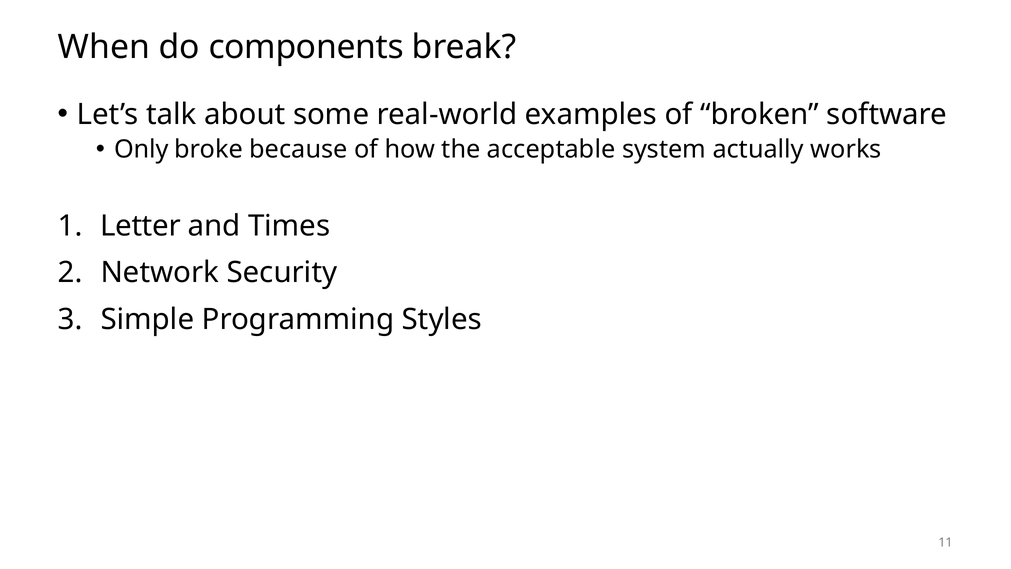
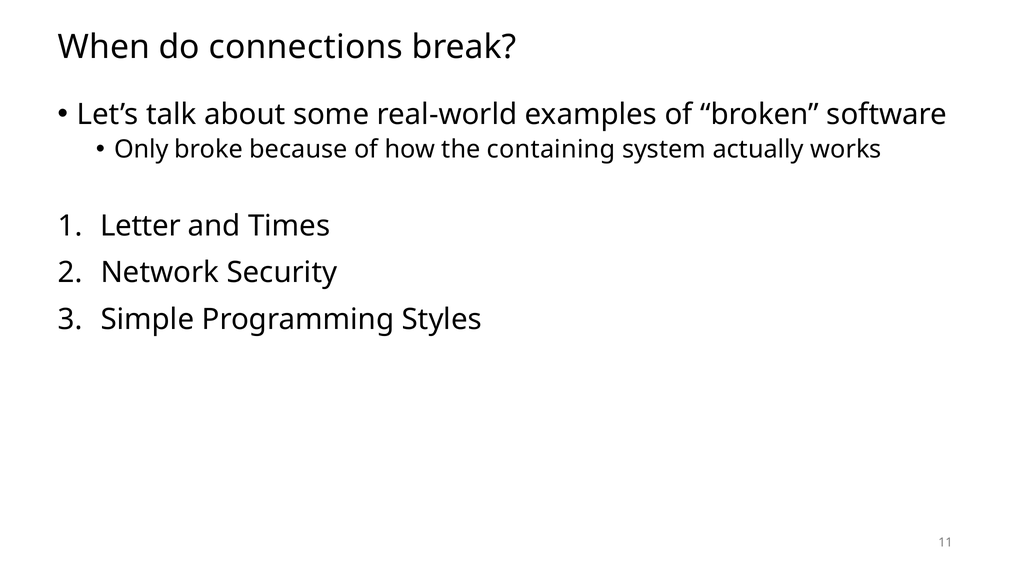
components: components -> connections (306, 47)
acceptable: acceptable -> containing (551, 149)
